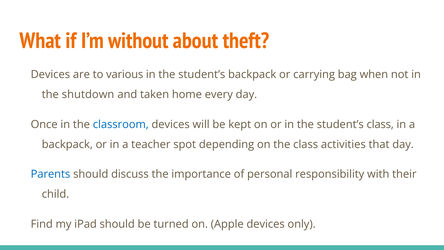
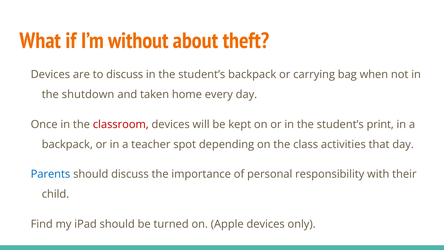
to various: various -> discuss (125, 74)
classroom colour: blue -> red (121, 124)
student’s class: class -> print (380, 124)
